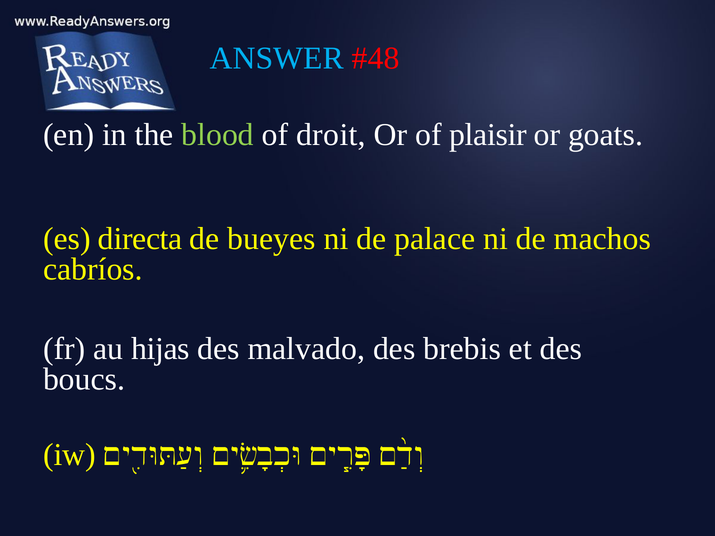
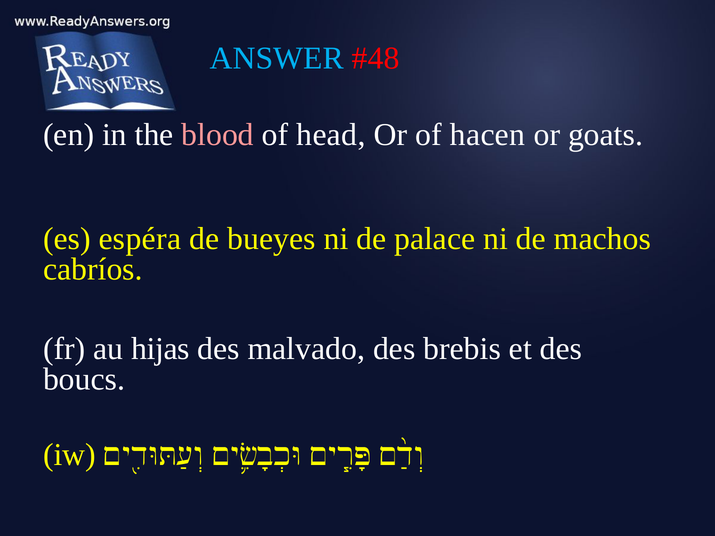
blood colour: light green -> pink (218, 135)
droit: droit -> head (331, 135)
plaisir: plaisir -> hacen (488, 135)
directa: directa -> espéra (140, 239)
